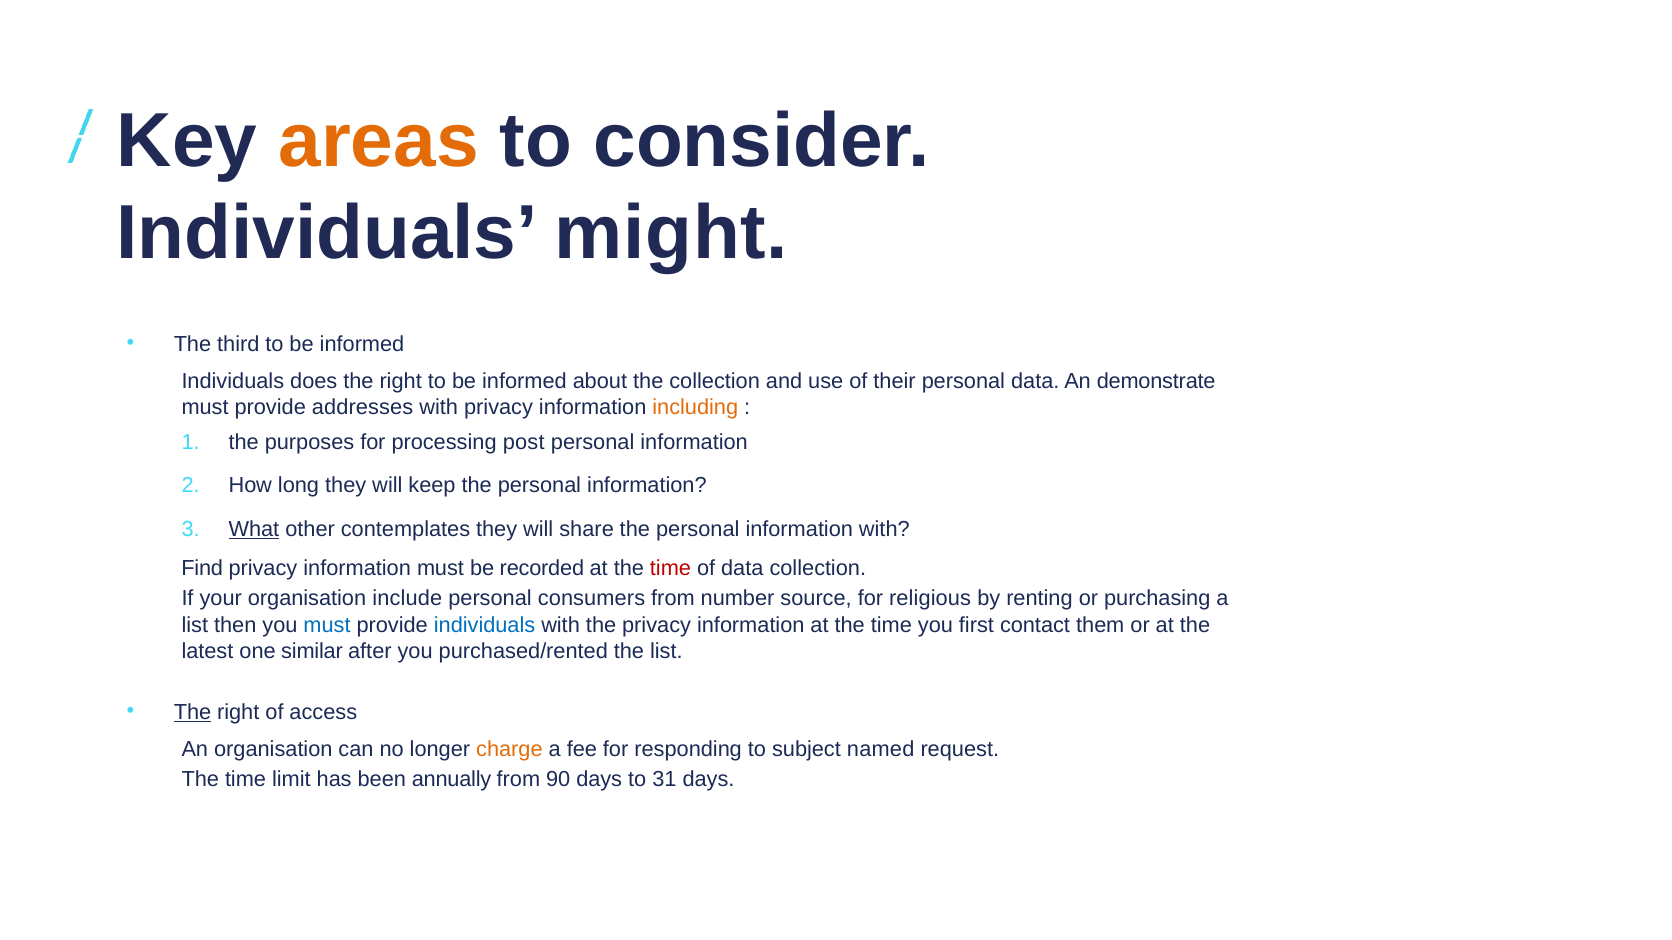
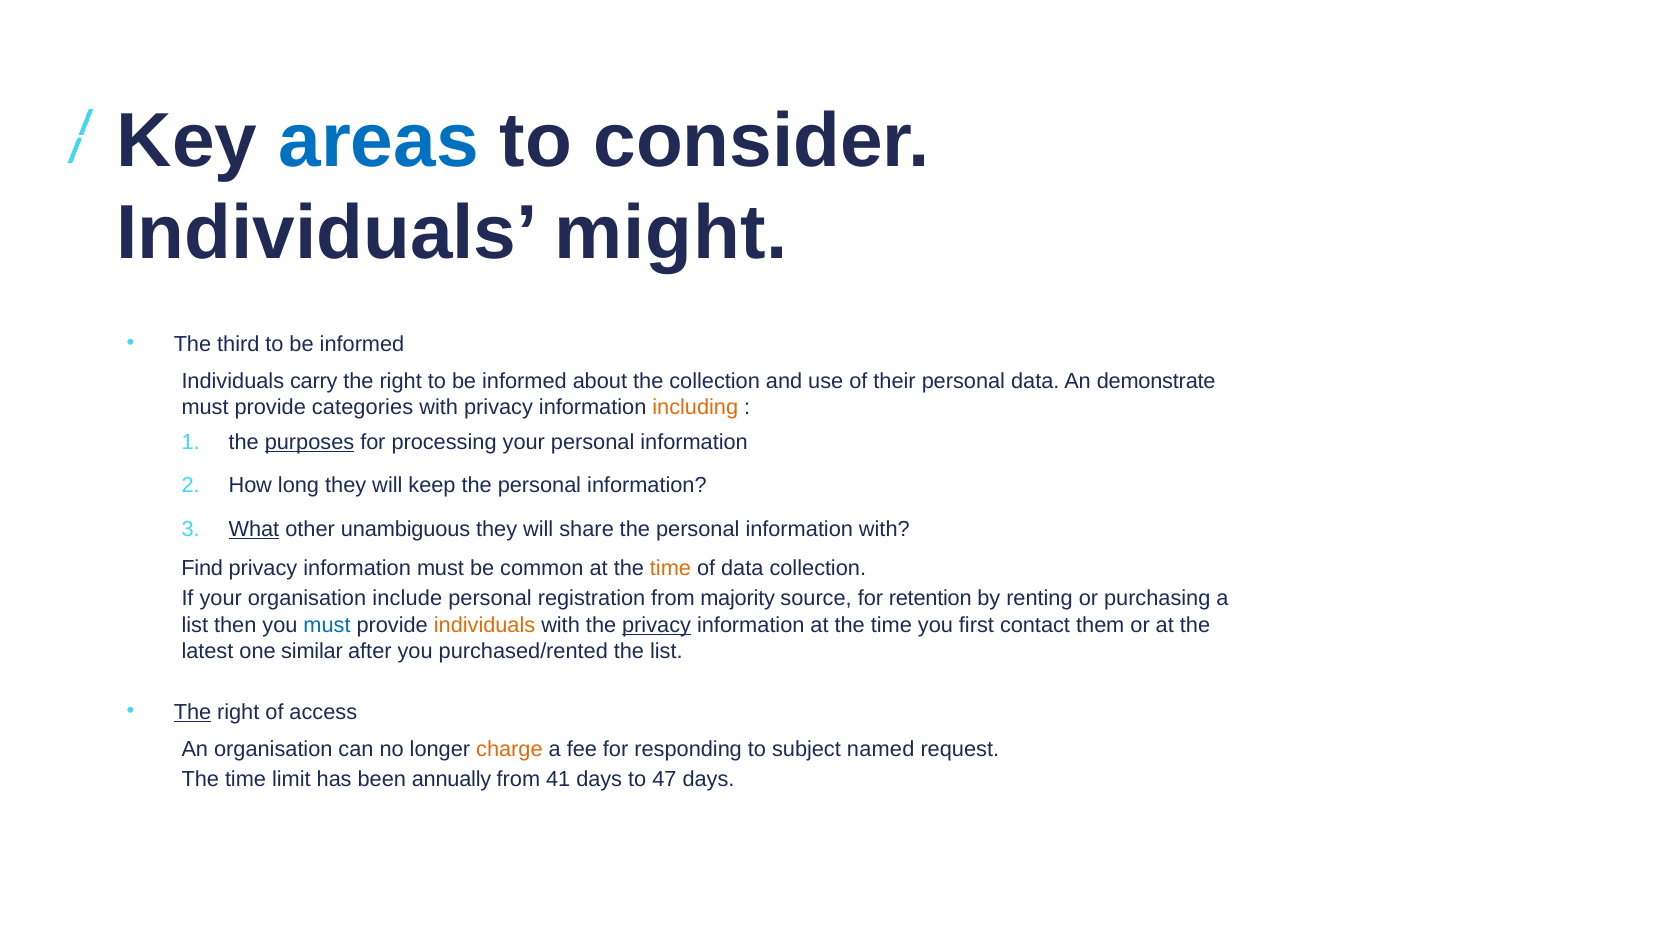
areas colour: orange -> blue (379, 141)
does: does -> carry (314, 382)
addresses: addresses -> categories (363, 408)
purposes underline: none -> present (310, 442)
processing post: post -> your (524, 442)
contemplates: contemplates -> unambiguous (406, 529)
recorded: recorded -> common (542, 569)
time colour: red -> orange (670, 569)
consumers: consumers -> registration (592, 599)
number: number -> majority (738, 599)
religious: religious -> retention (930, 599)
individuals colour: blue -> orange (485, 625)
privacy underline: none -> present (657, 625)
90: 90 -> 41 (558, 780)
31: 31 -> 47 (664, 780)
